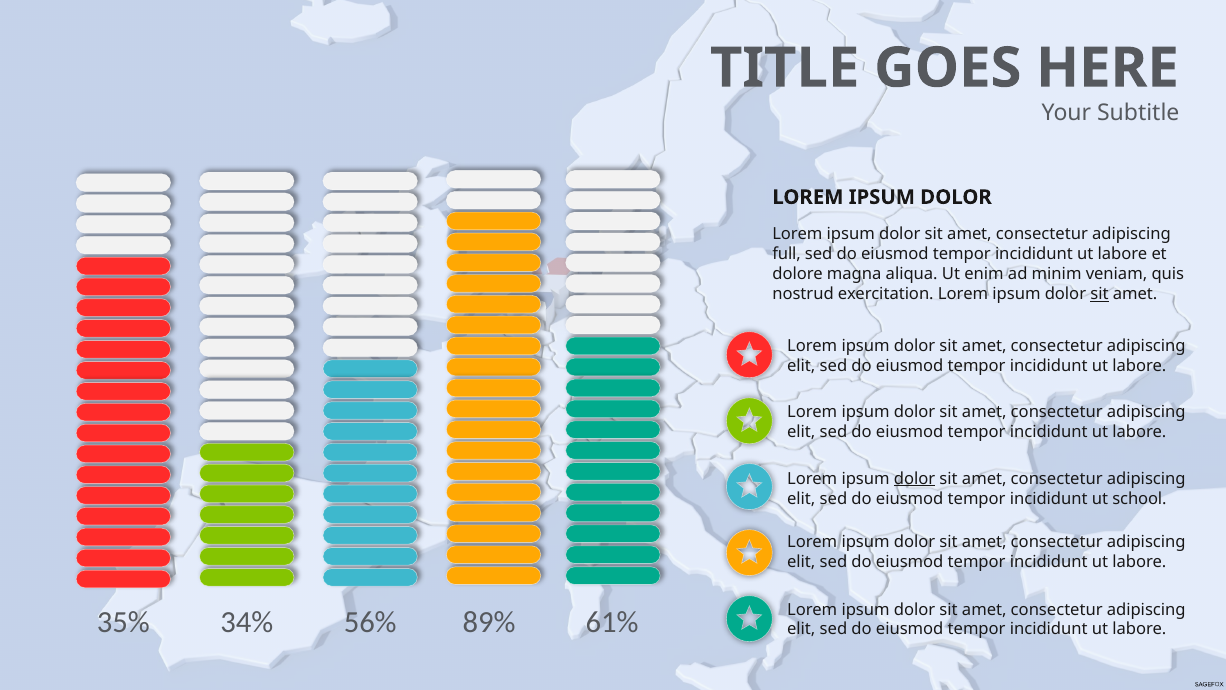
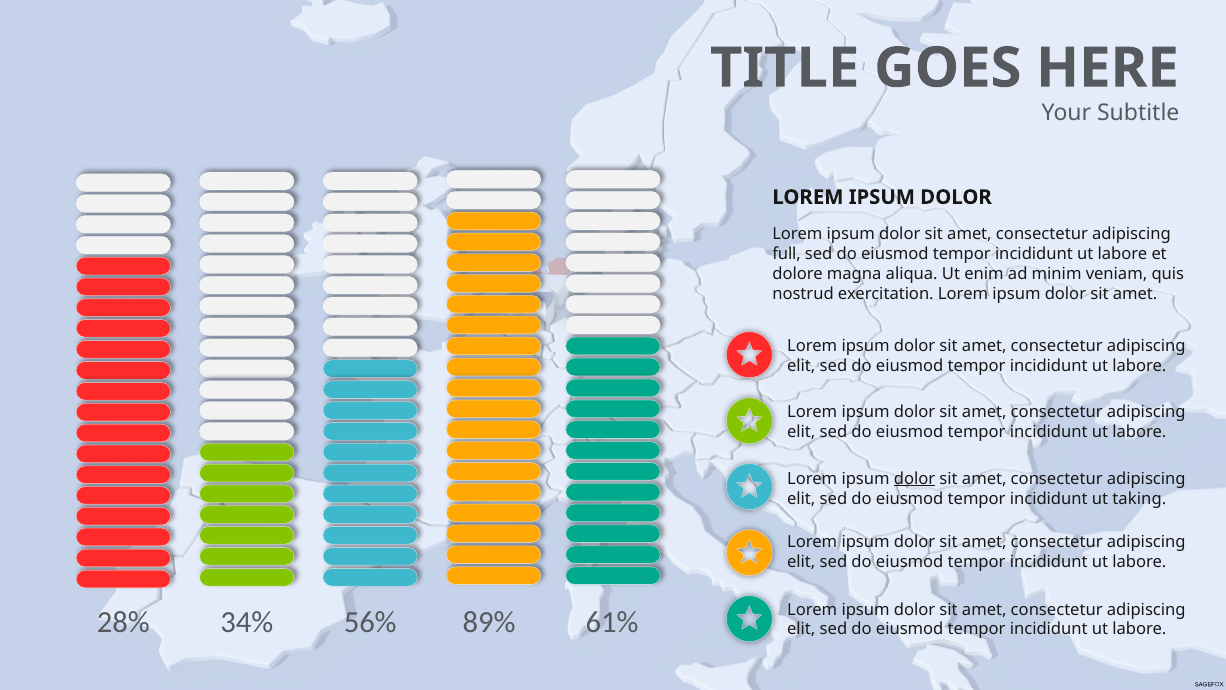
sit underline: present -> none (1099, 294)
school: school -> taking (1139, 498)
35%: 35% -> 28% (123, 622)
